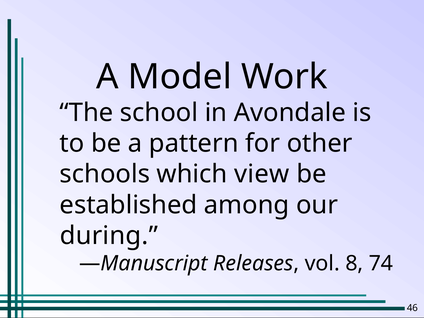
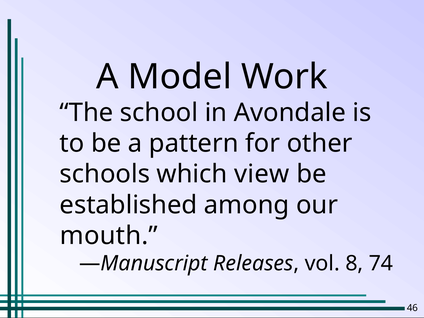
during: during -> mouth (109, 236)
